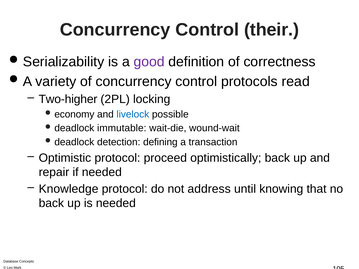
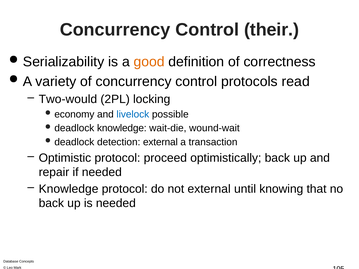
good colour: purple -> orange (149, 62)
Two-higher: Two-higher -> Two-would (68, 99)
deadlock immutable: immutable -> knowledge (122, 128)
detection defining: defining -> external (160, 142)
not address: address -> external (209, 189)
